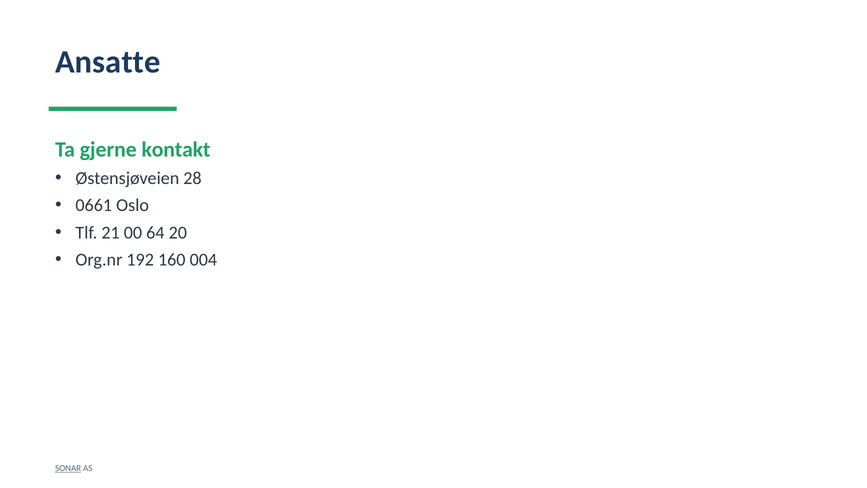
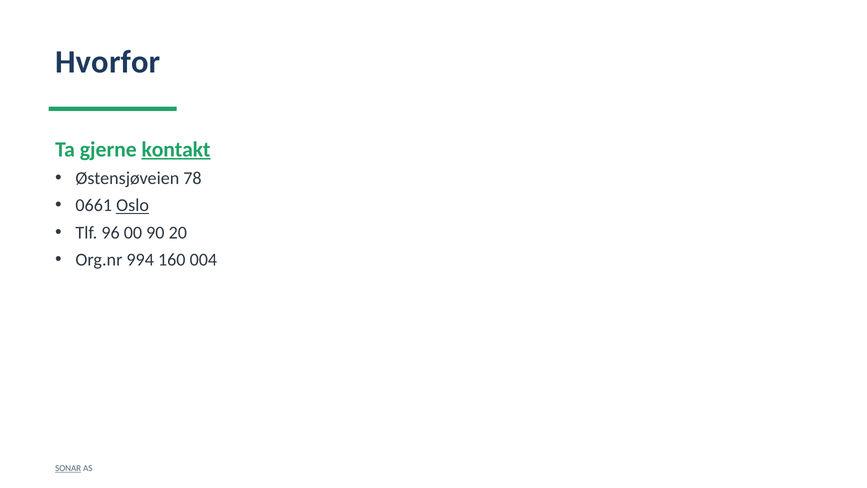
Ansatte: Ansatte -> Hvorfor (108, 62)
kontakt underline: none -> present (176, 149)
28: 28 -> 78 (192, 178)
Oslo underline: none -> present (133, 205)
21: 21 -> 96 (111, 233)
64: 64 -> 90 (155, 233)
192: 192 -> 994 (140, 260)
